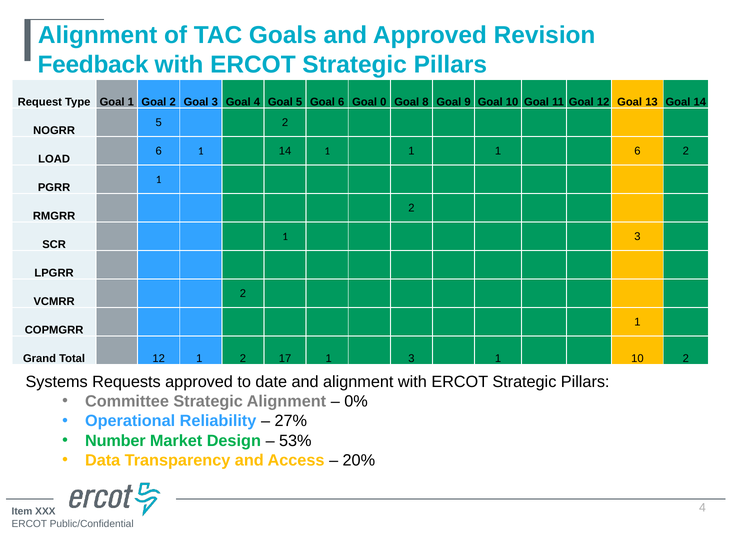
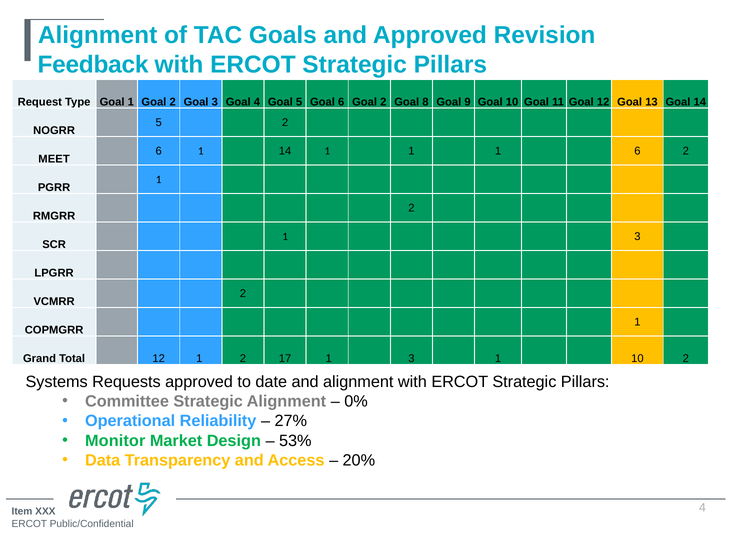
6 Goal 0: 0 -> 2 (383, 102)
LOAD: LOAD -> MEET (54, 159)
Number: Number -> Monitor (115, 440)
